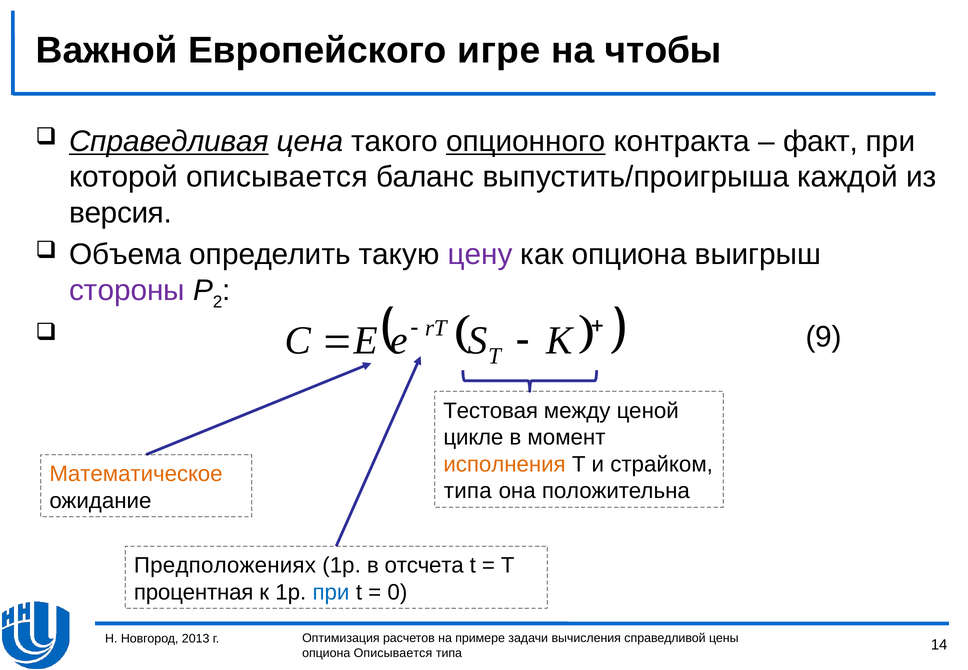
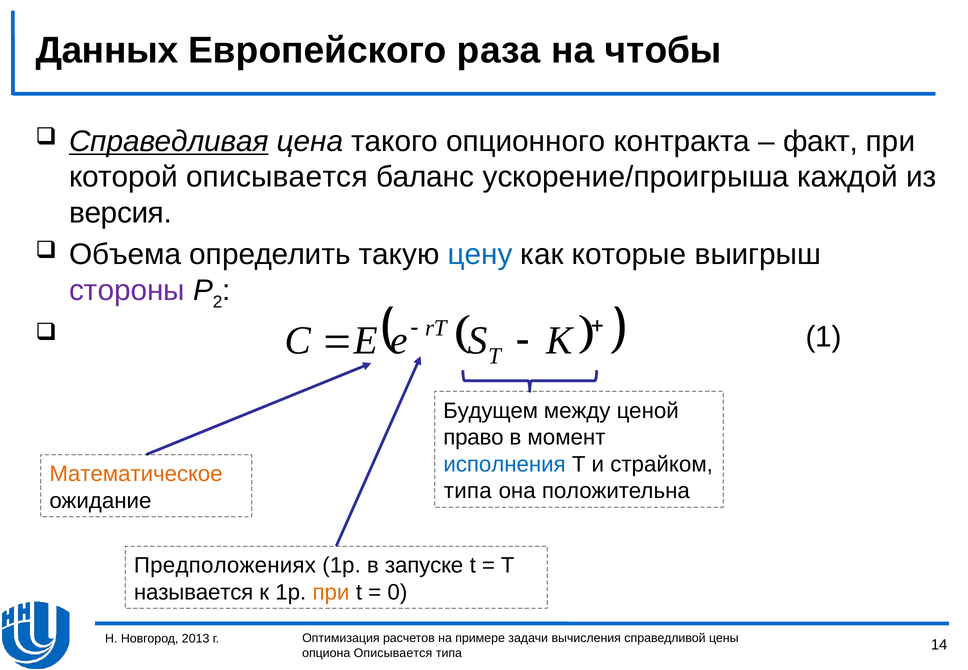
Важной: Важной -> Данных (107, 50)
игре: игре -> раза (499, 50)
опционного underline: present -> none (526, 141)
выпустить/проигрыша: выпустить/проигрыша -> ускорение/проигрыша (636, 177)
цену colour: purple -> blue (480, 255)
как опциона: опциона -> которые (629, 255)
9: 9 -> 1 (824, 337)
Тестовая: Тестовая -> Будущем (491, 411)
цикле: цикле -> право (473, 438)
исполнения colour: orange -> blue (505, 464)
отсчета: отсчета -> запуске (424, 566)
процентная: процентная -> называется (194, 592)
при colour: blue -> orange (331, 592)
